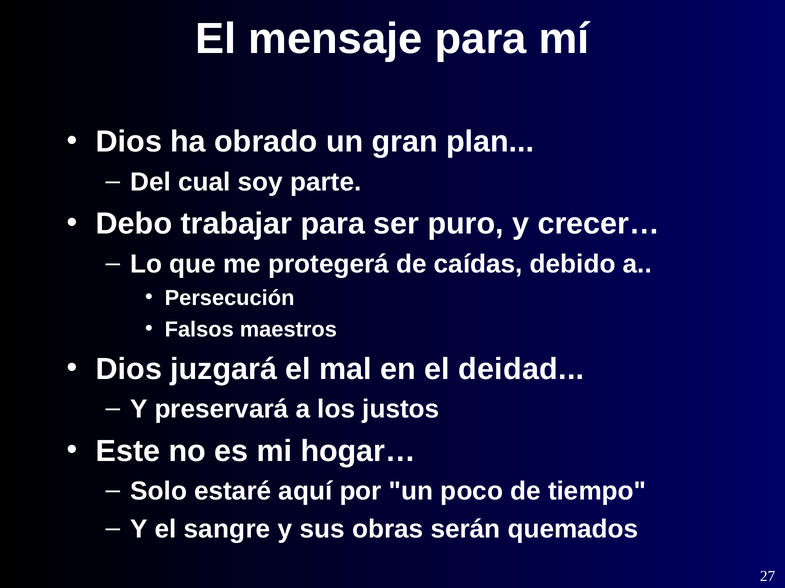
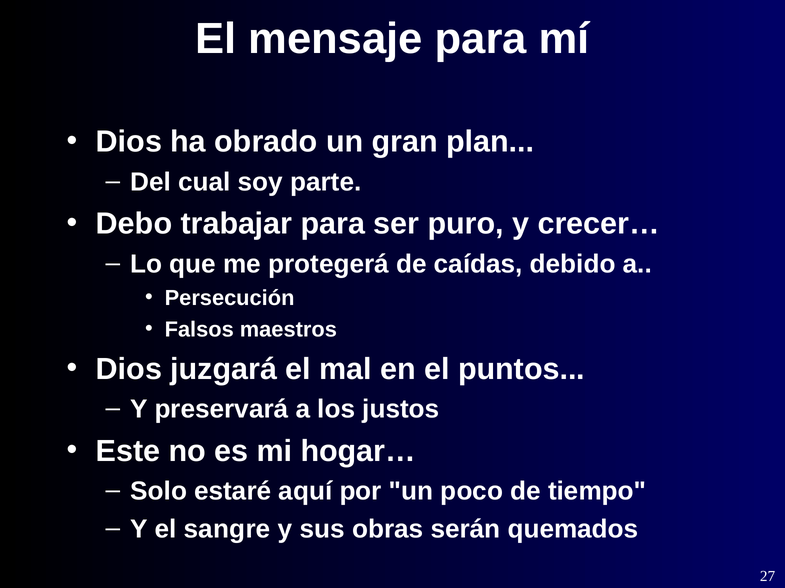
deidad: deidad -> puntos (521, 369)
